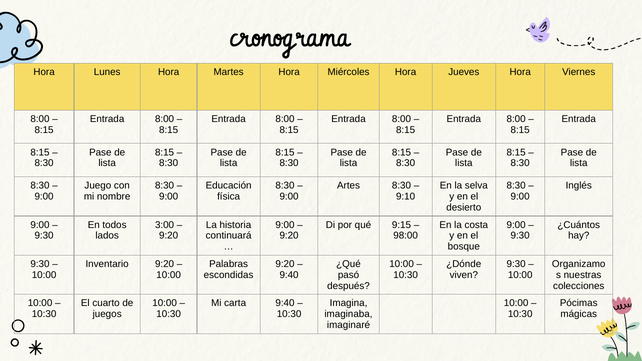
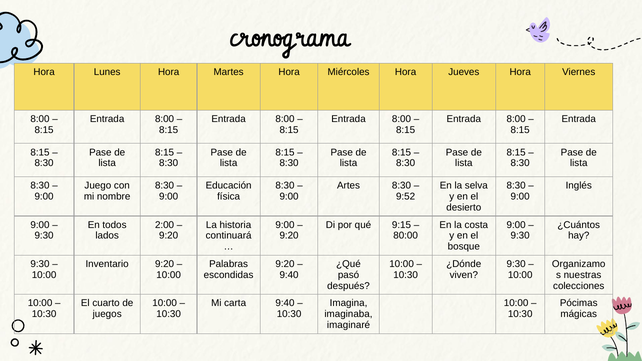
9:10: 9:10 -> 9:52 (406, 197)
3:00: 3:00 -> 2:00 (165, 225)
98:00: 98:00 -> 80:00 (406, 236)
